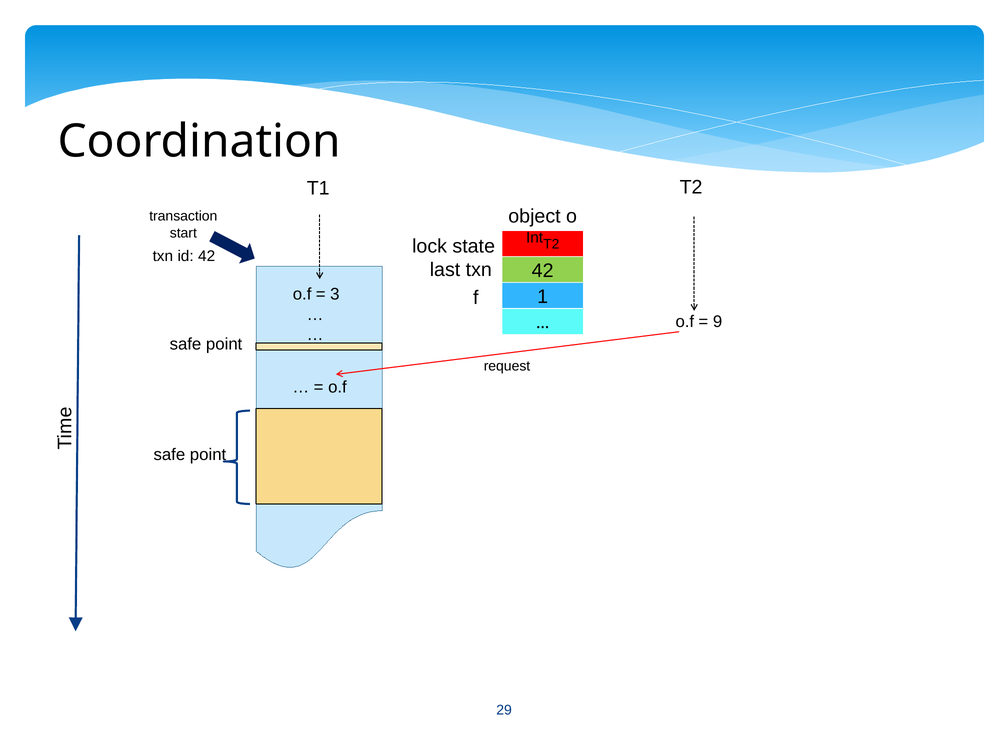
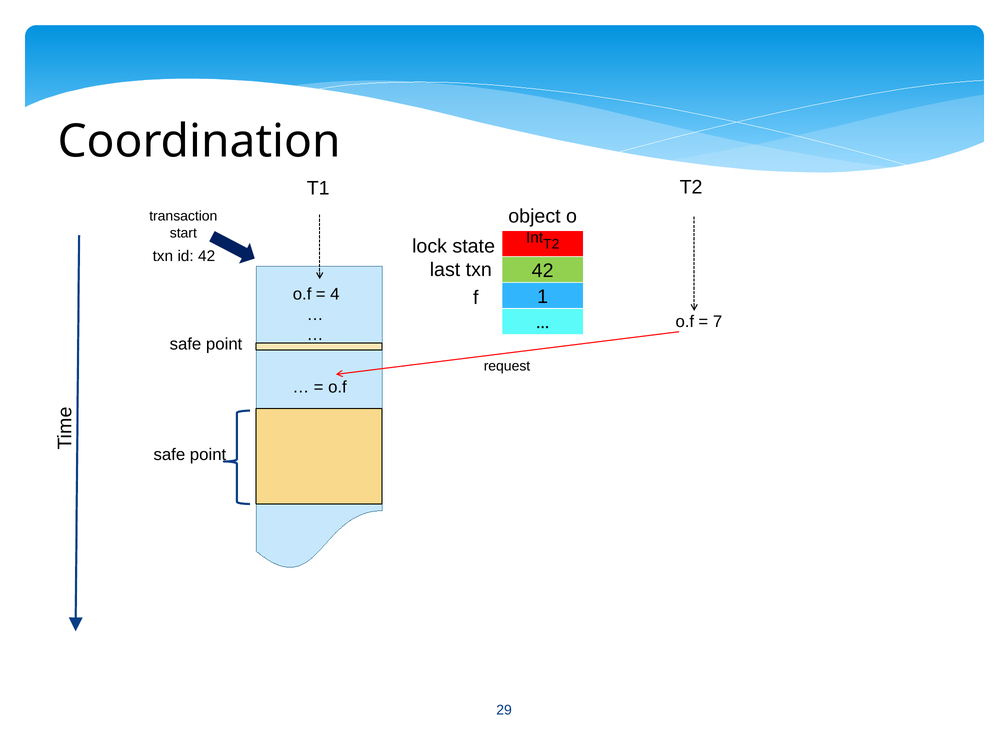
3: 3 -> 4 (335, 294)
9: 9 -> 7 (718, 322)
